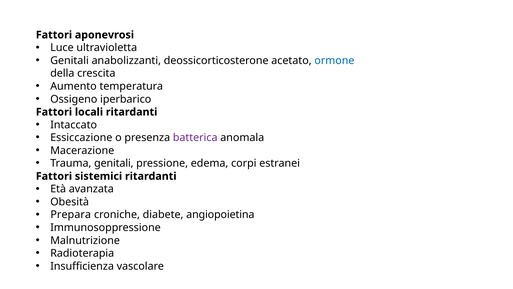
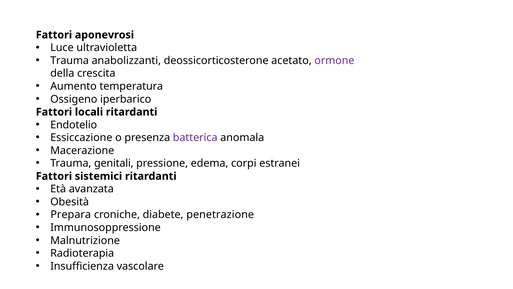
Genitali: Genitali -> Trauma (70, 60)
ormone colour: blue -> purple (334, 60)
Intaccato: Intaccato -> Endotelio (74, 125)
angiopoietina: angiopoietina -> penetrazione (220, 214)
